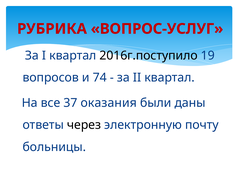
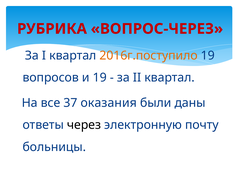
ВОПРОС-УСЛУГ: ВОПРОС-УСЛУГ -> ВОПРОС-ЧЕРЕЗ (157, 29)
2016г.поступило colour: black -> orange (149, 55)
и 74: 74 -> 19 (100, 77)
